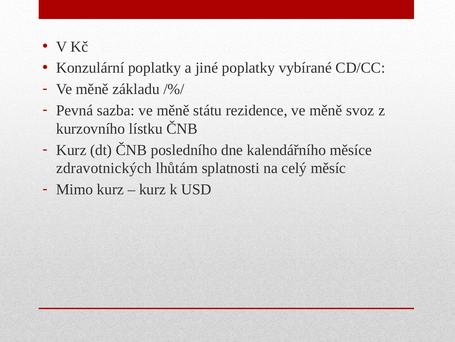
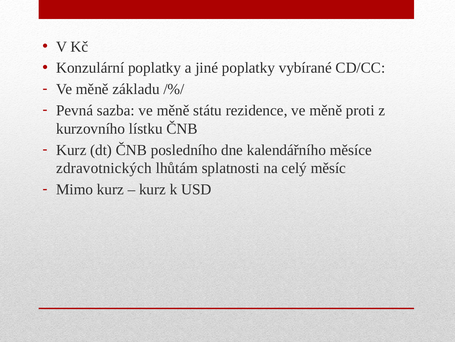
svoz: svoz -> proti (360, 110)
